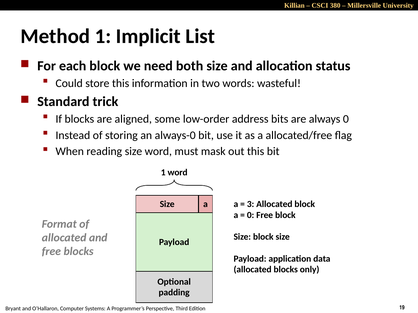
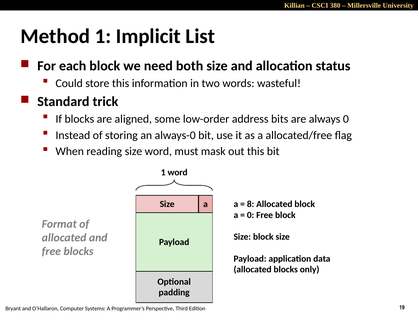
3: 3 -> 8 (251, 204)
